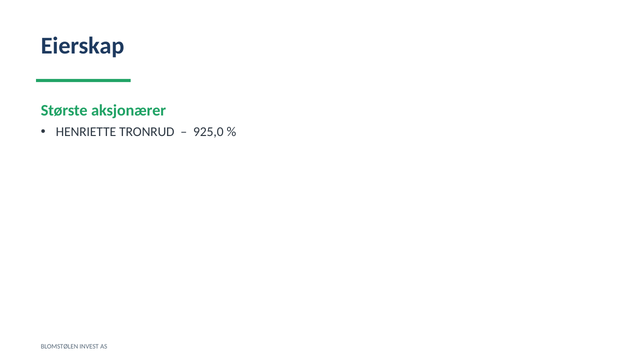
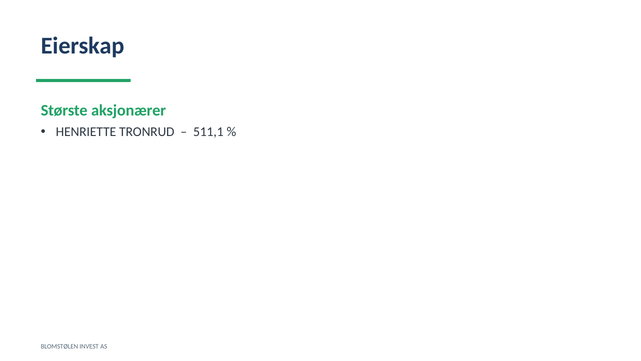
925,0: 925,0 -> 511,1 (208, 132)
